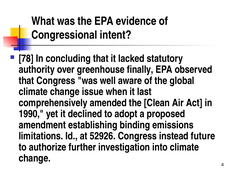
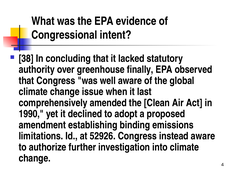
78: 78 -> 38 (26, 59)
instead future: future -> aware (203, 136)
